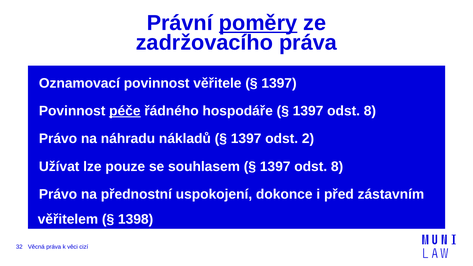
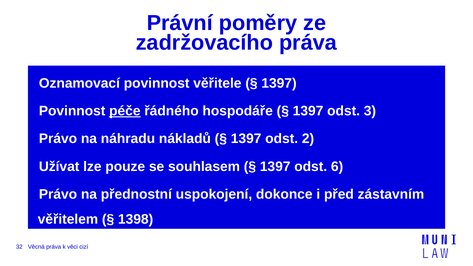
poměry underline: present -> none (258, 23)
8: 8 -> 3 (370, 111)
8: 8 -> 6 (337, 167)
